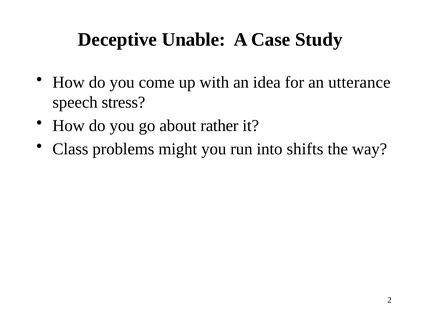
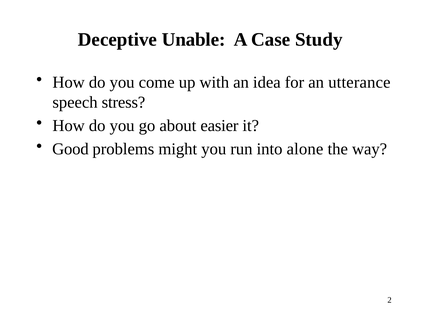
rather: rather -> easier (219, 126)
Class: Class -> Good (70, 149)
shifts: shifts -> alone (305, 149)
